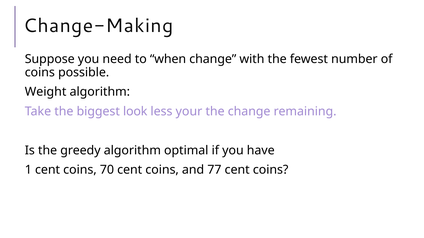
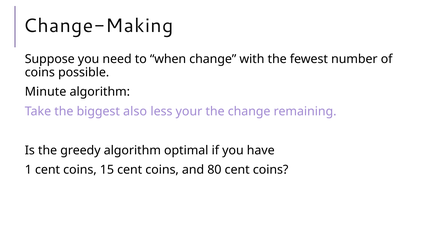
Weight: Weight -> Minute (46, 92)
look: look -> also (135, 112)
70: 70 -> 15 (107, 170)
77: 77 -> 80 (214, 170)
